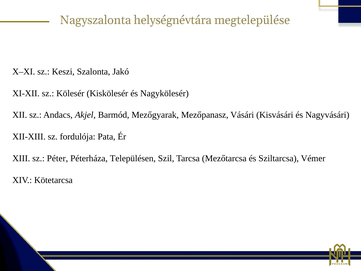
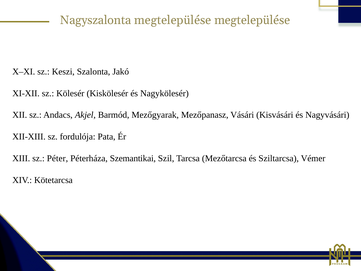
Nagyszalonta helységnévtára: helységnévtára -> megtelepülése (173, 20)
Településen: Településen -> Szemantikai (133, 158)
